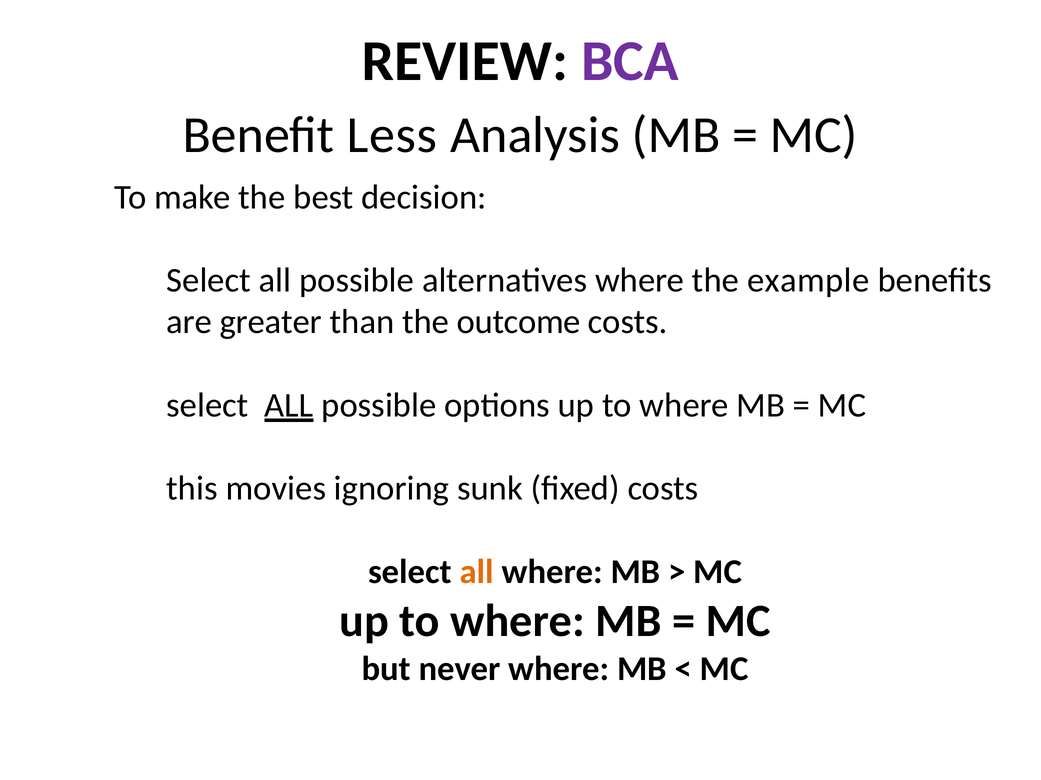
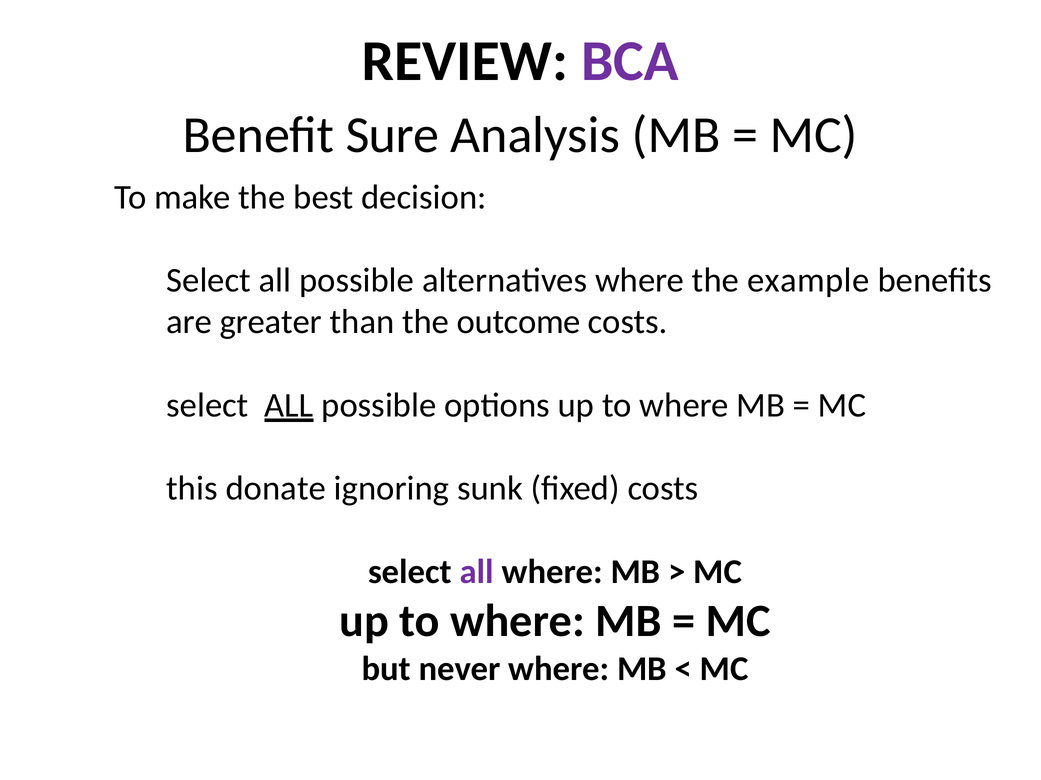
Less: Less -> Sure (392, 135)
movies: movies -> donate (276, 489)
all colour: orange -> purple (477, 572)
